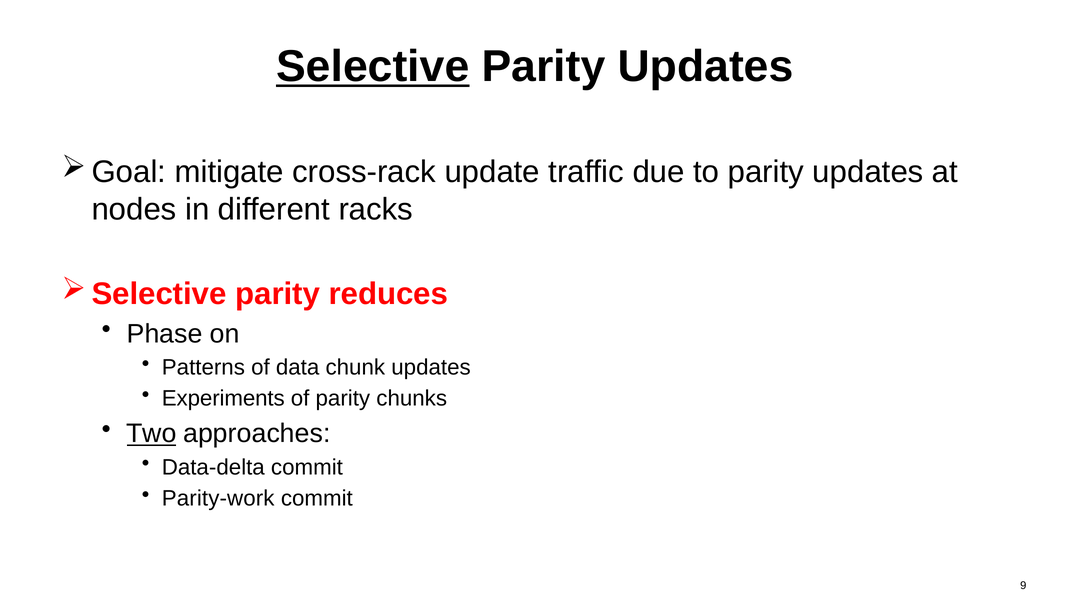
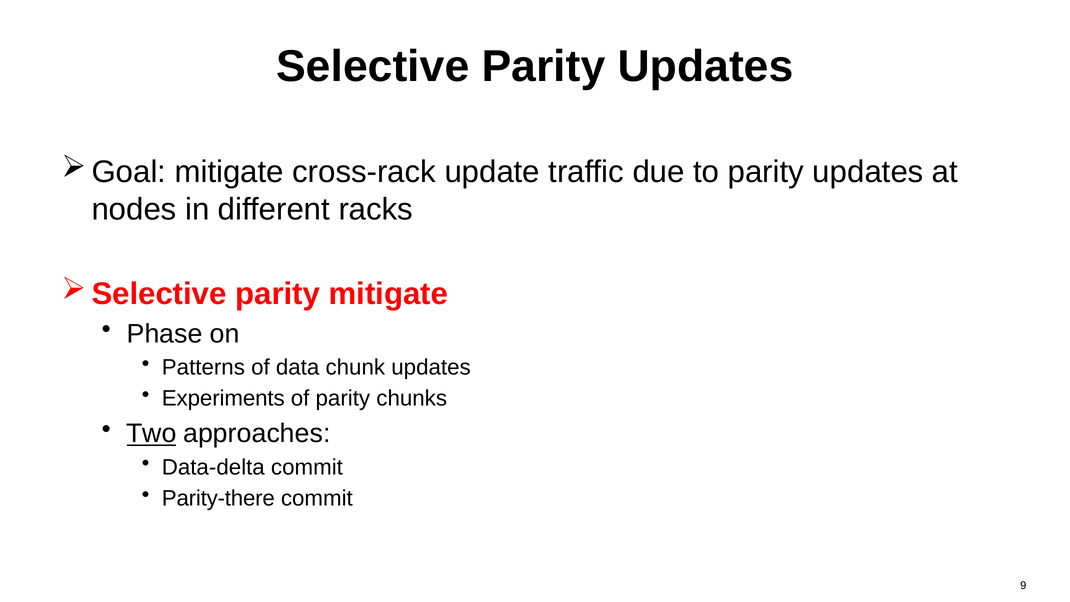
Selective underline: present -> none (373, 67)
parity reduces: reduces -> mitigate (388, 294)
Parity-work: Parity-work -> Parity-there (218, 498)
